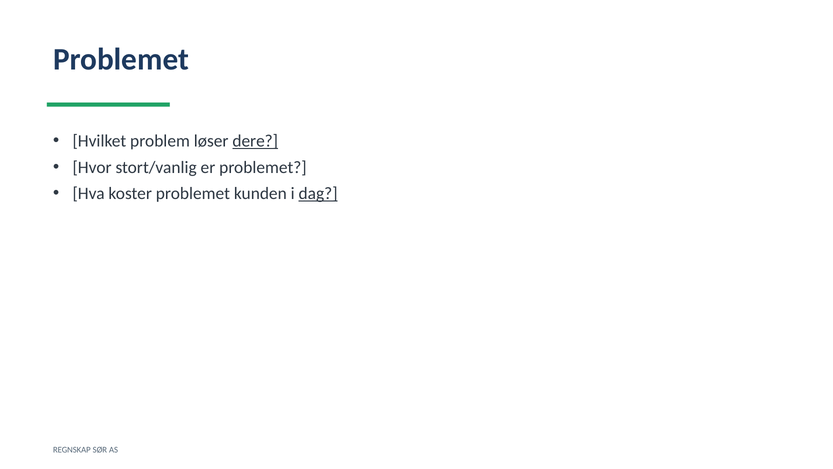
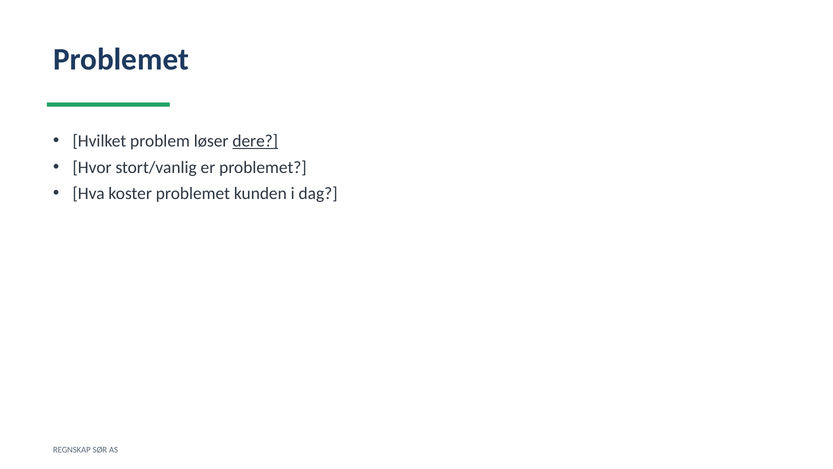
dag underline: present -> none (318, 193)
